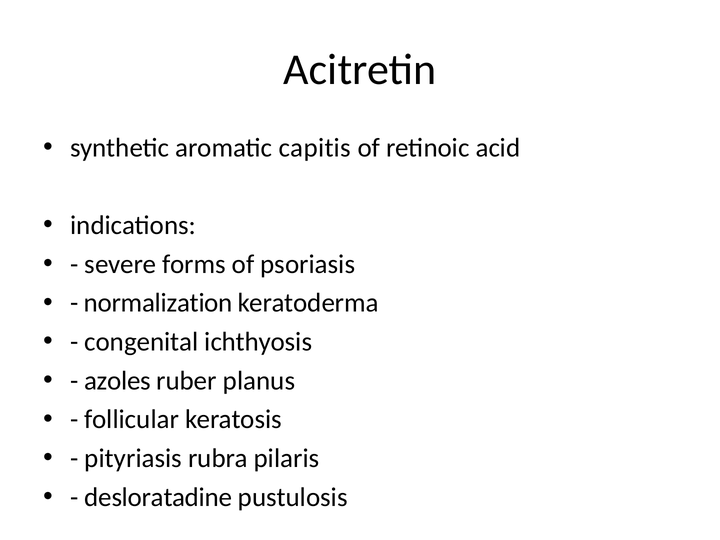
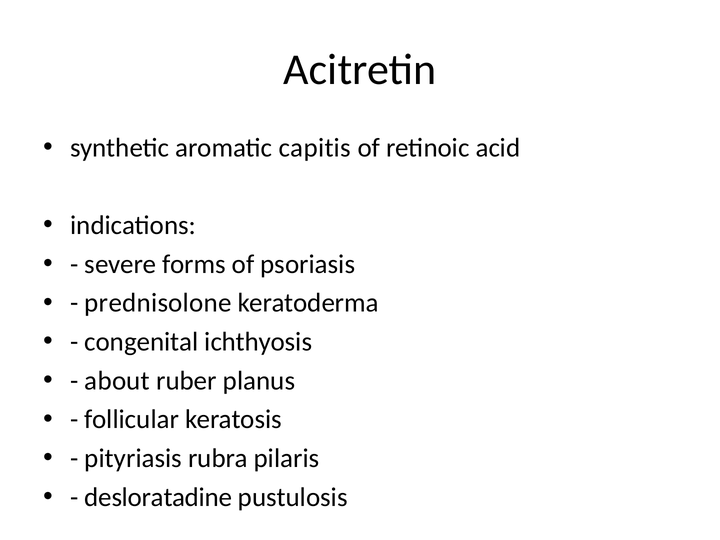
normalization: normalization -> prednisolone (158, 303)
azoles: azoles -> about (117, 381)
